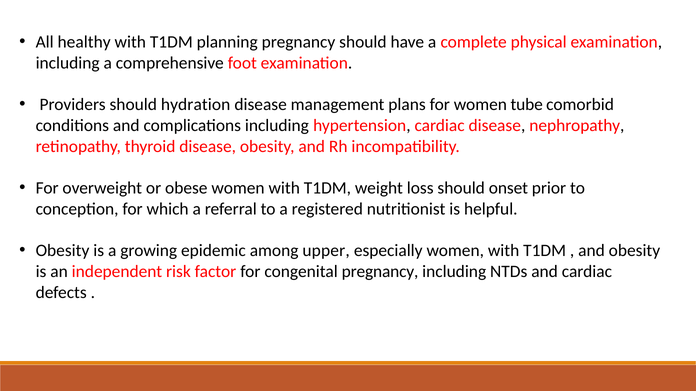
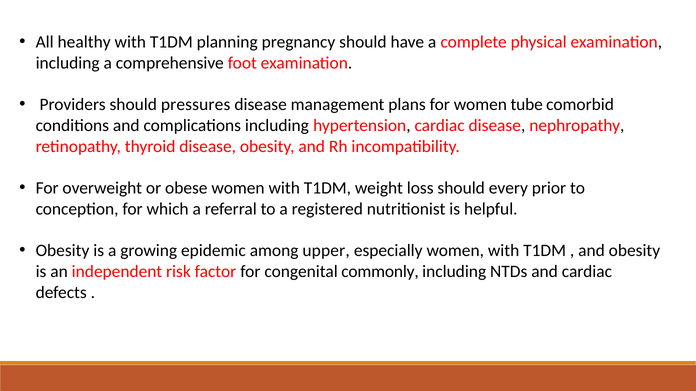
hydration: hydration -> pressures (196, 105)
onset: onset -> every (508, 188)
congenital pregnancy: pregnancy -> commonly (380, 272)
